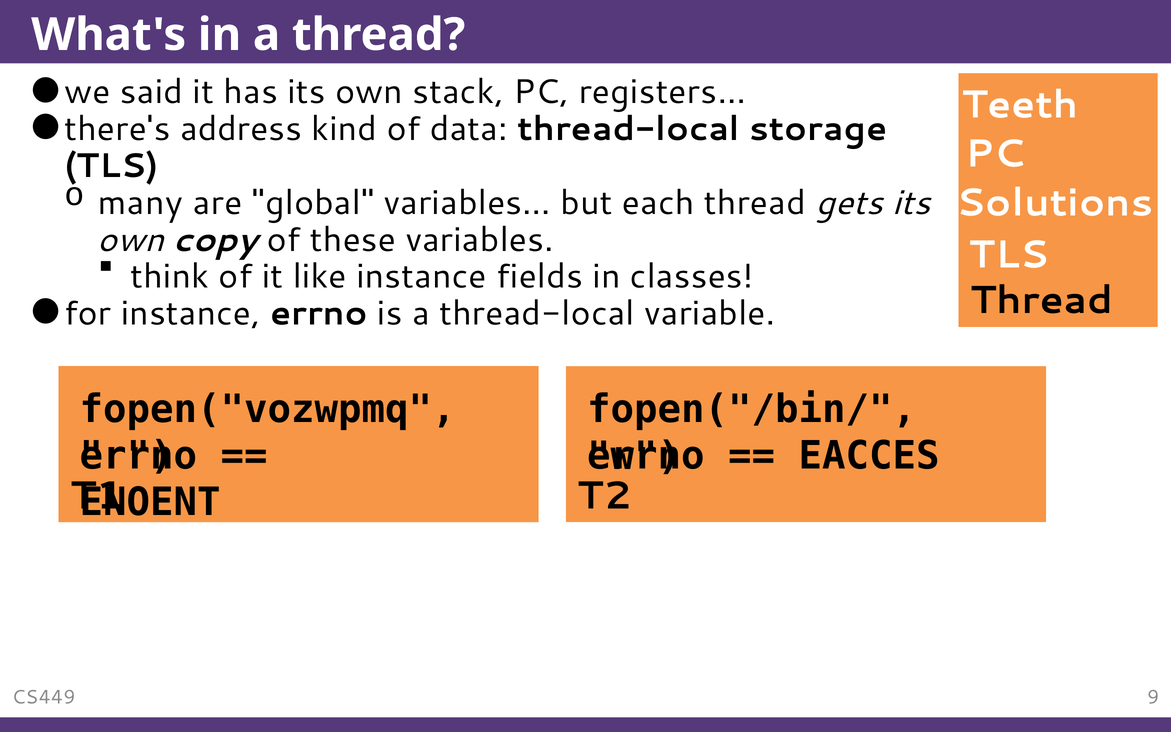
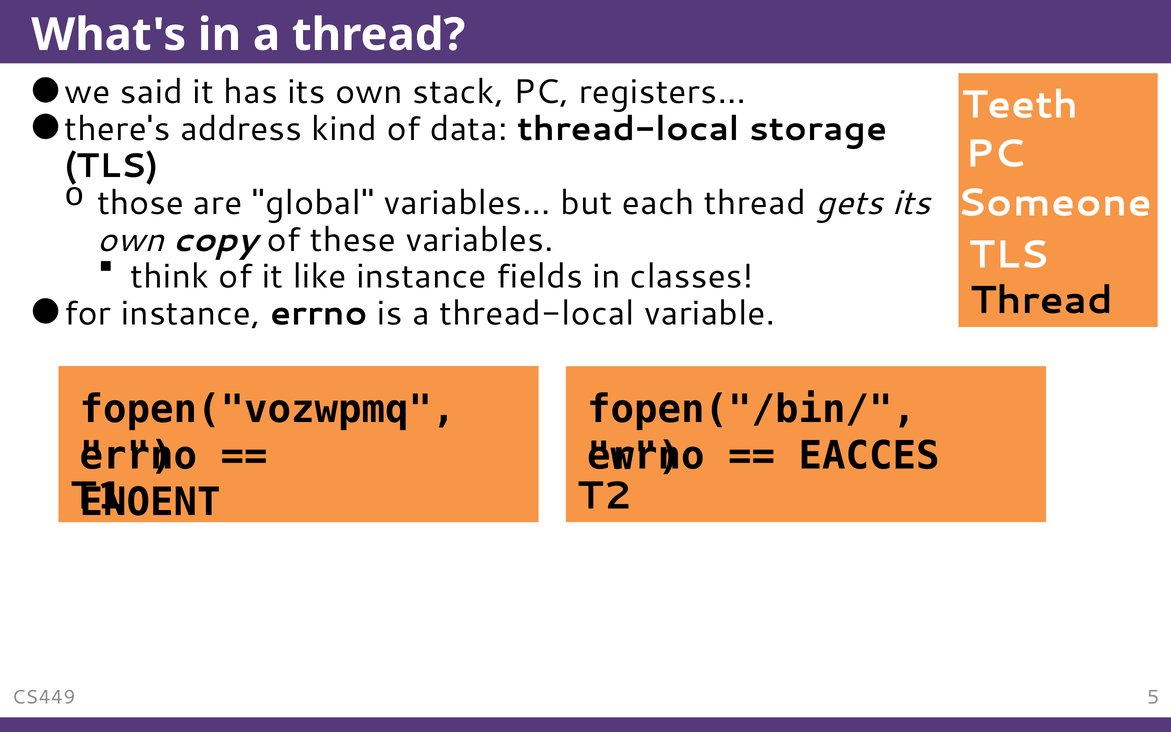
many: many -> those (141, 203)
Solutions: Solutions -> Someone (1055, 203)
9: 9 -> 5 (1153, 697)
